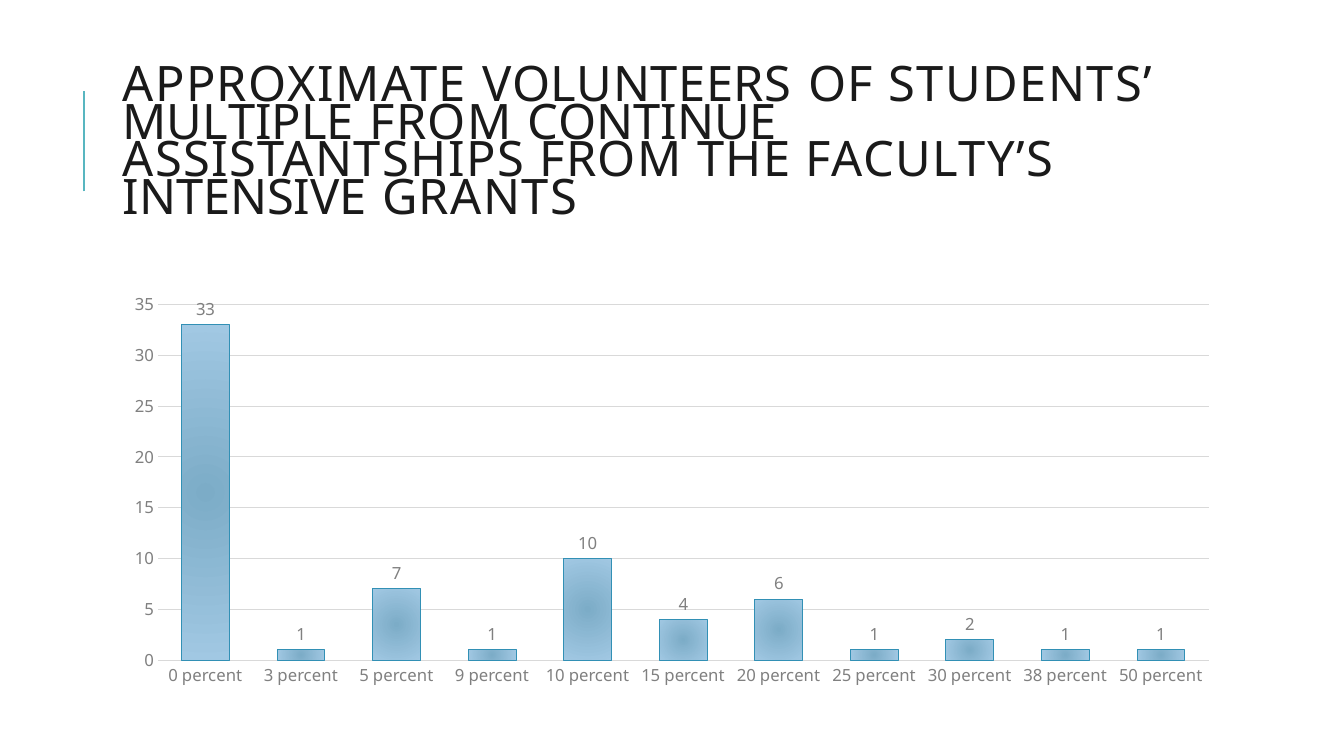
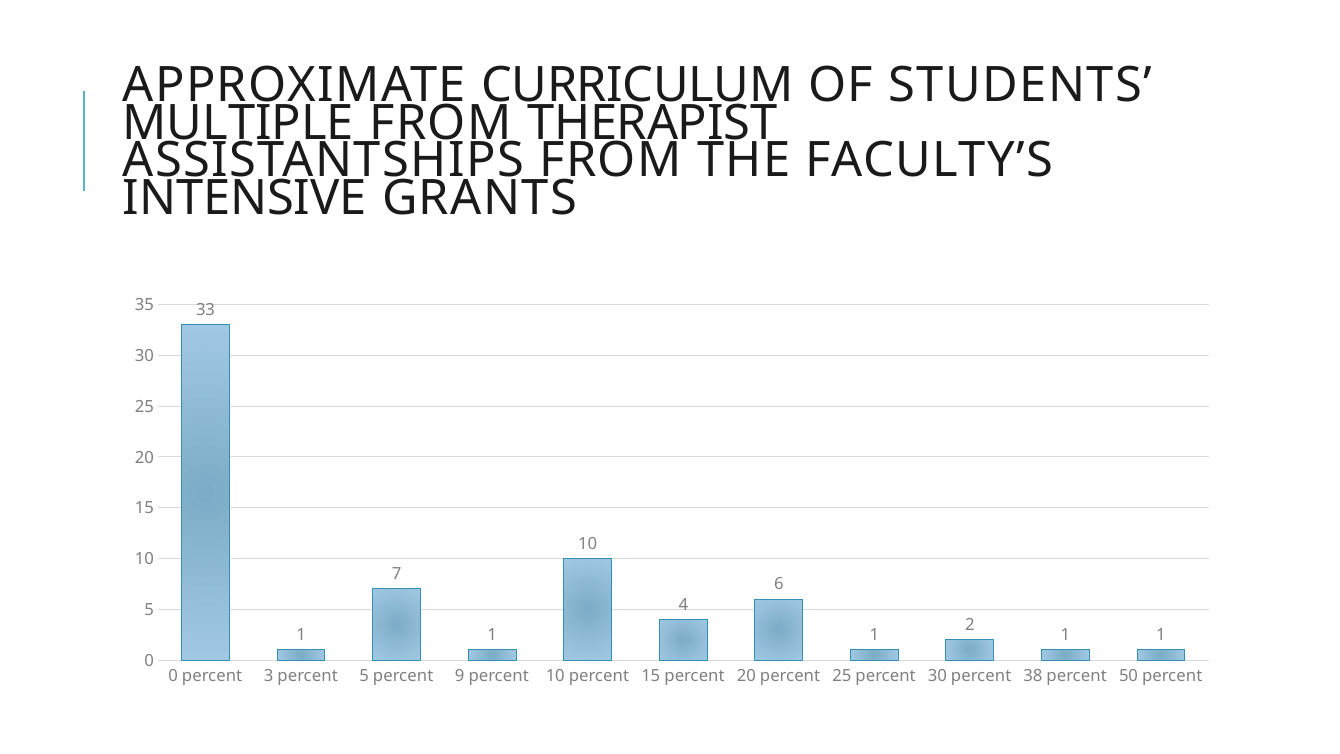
VOLUNTEERS: VOLUNTEERS -> CURRICULUM (637, 86)
CONTINUE: CONTINUE -> THERAPIST (652, 123)
